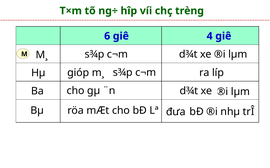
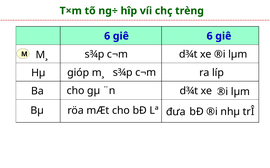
giê 4: 4 -> 6 (210, 36)
